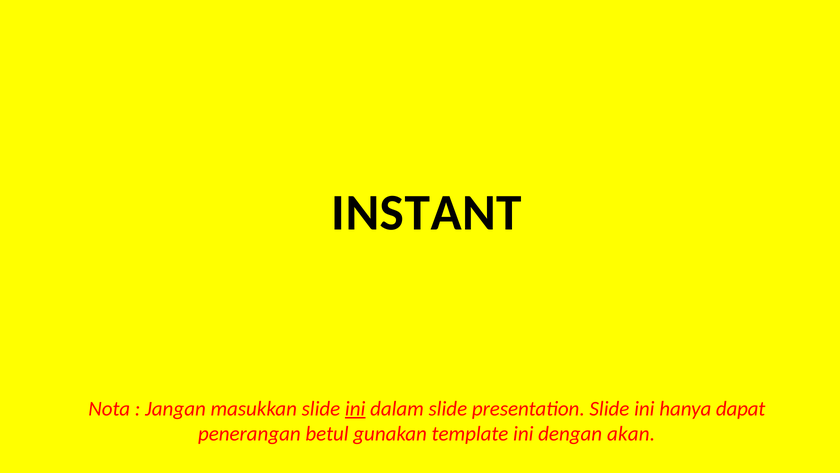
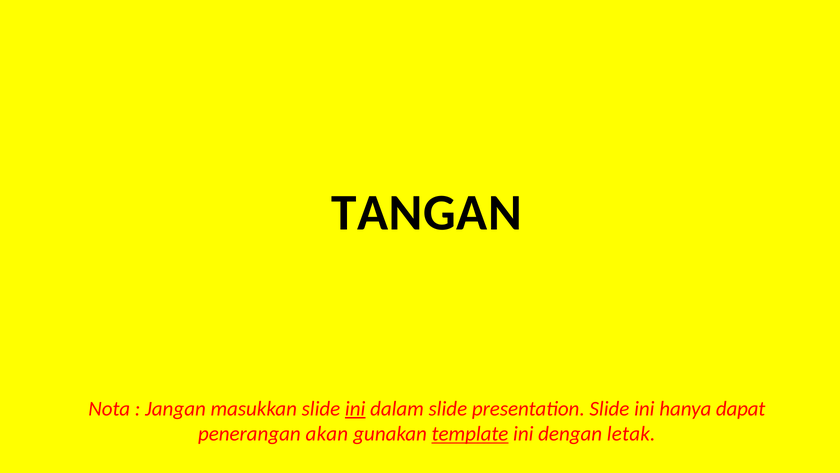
INSTANT: INSTANT -> TANGAN (427, 213)
betul: betul -> akan (327, 434)
template underline: none -> present (470, 434)
akan: akan -> letak (631, 434)
